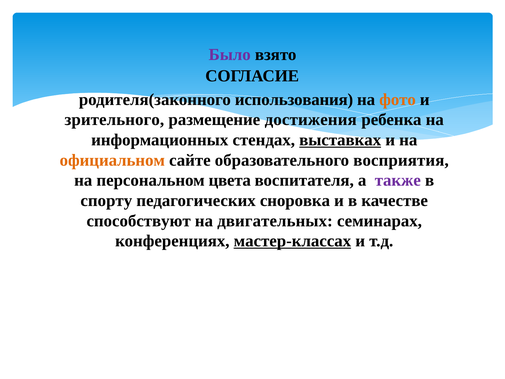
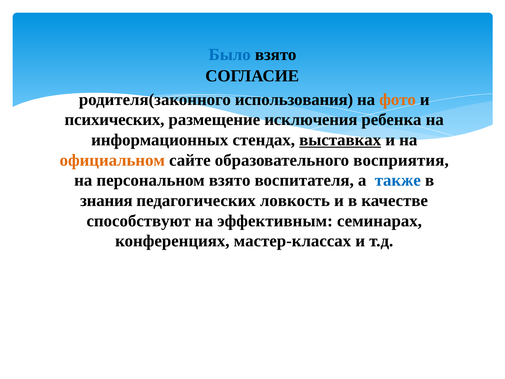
Было colour: purple -> blue (230, 54)
зрительного: зрительного -> психических (114, 120)
достижения: достижения -> исключения (311, 120)
персональном цвета: цвета -> взято (230, 180)
также colour: purple -> blue (398, 180)
спорту: спорту -> знания (106, 200)
сноровка: сноровка -> ловкость (295, 200)
двигательных: двигательных -> эффективным (275, 221)
мастер-классах underline: present -> none (292, 241)
